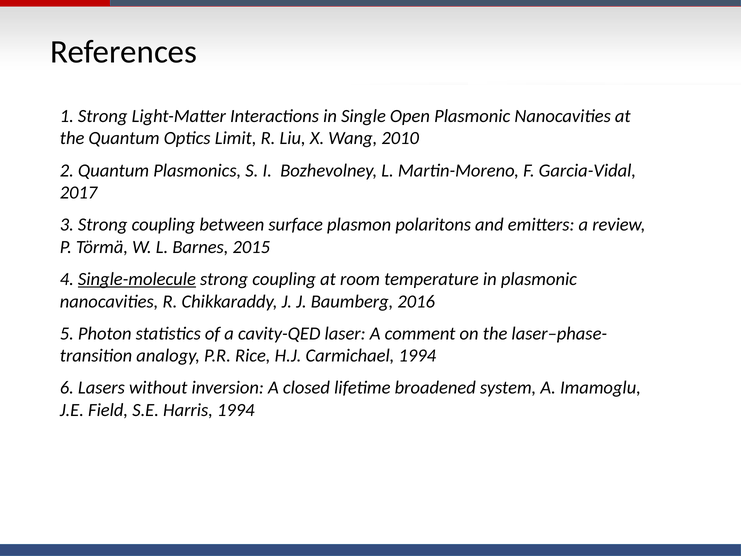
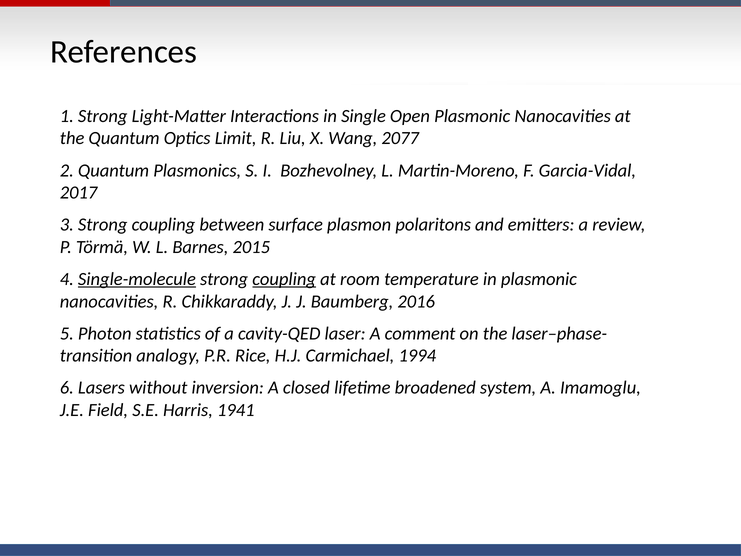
2010: 2010 -> 2077 (400, 138)
coupling underline: none -> present (284, 279)
Harris 1994: 1994 -> 1941 (236, 410)
